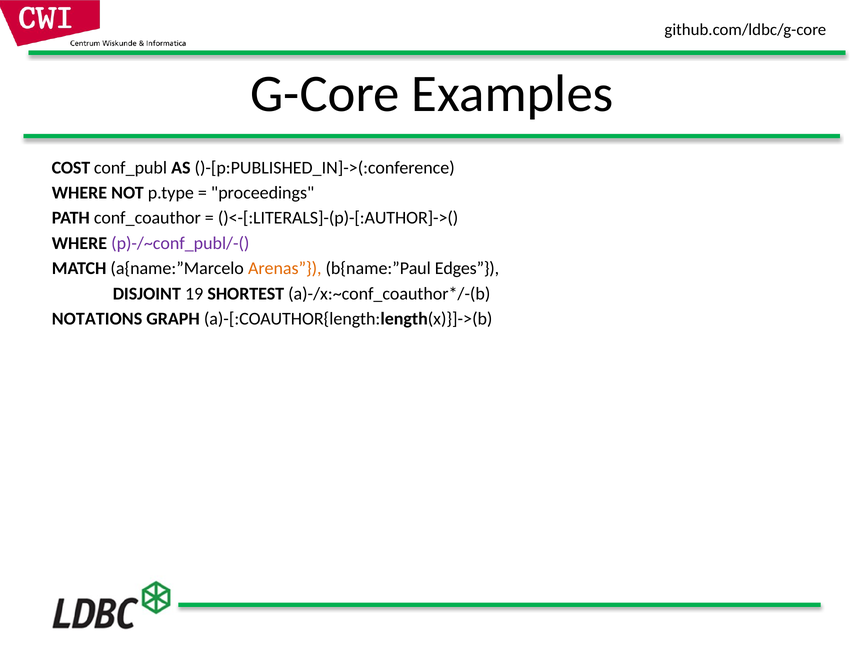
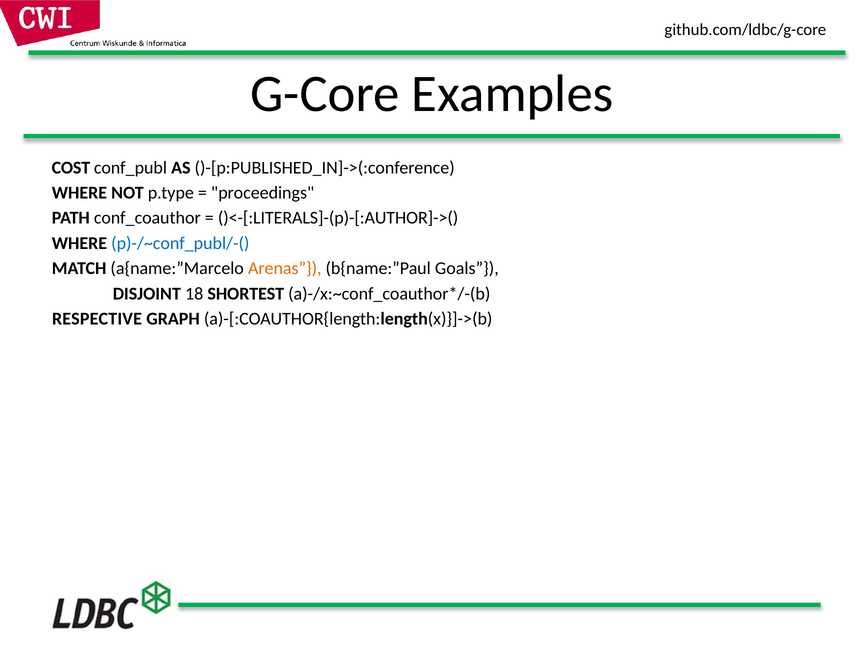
p)-/~conf_publ/-( colour: purple -> blue (180, 243)
Edges: Edges -> Goals (467, 268)
19: 19 -> 18 (194, 294)
NOTATIONS: NOTATIONS -> RESPECTIVE (97, 319)
